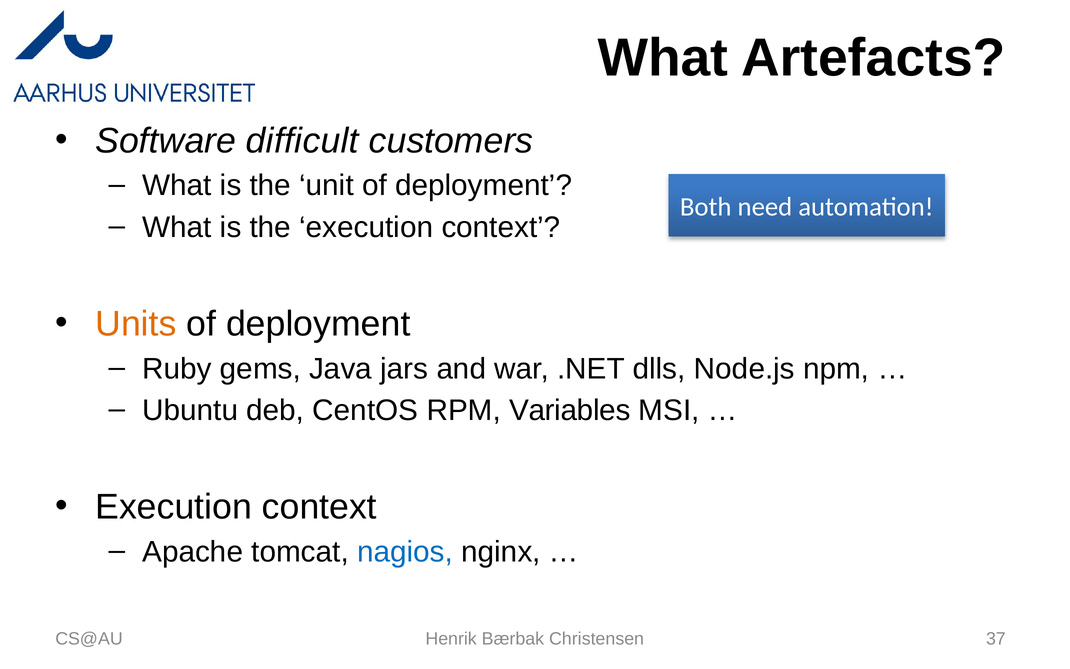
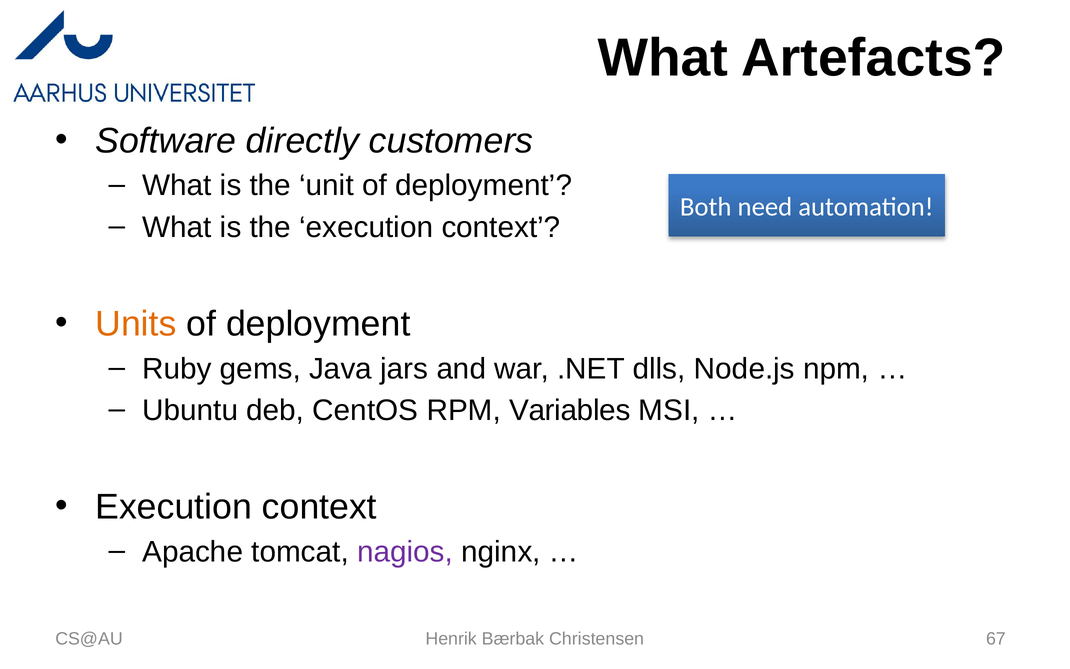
difficult: difficult -> directly (302, 141)
nagios colour: blue -> purple (405, 552)
37: 37 -> 67 (996, 639)
